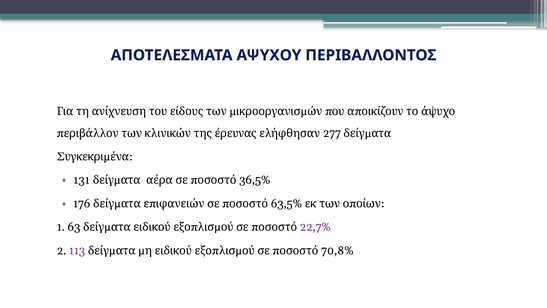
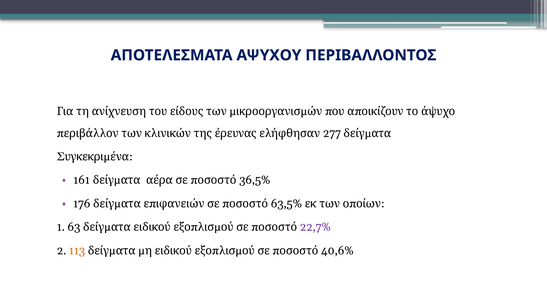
131: 131 -> 161 (82, 180)
113 colour: purple -> orange (77, 250)
70,8%: 70,8% -> 40,6% (337, 250)
